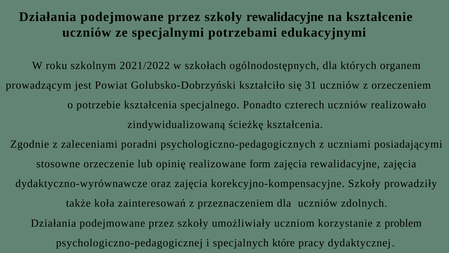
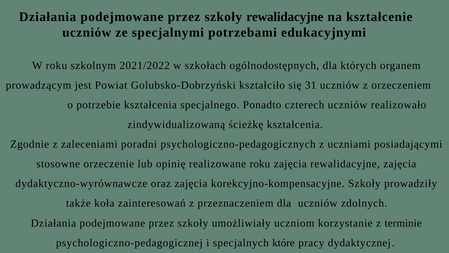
realizowane form: form -> roku (260, 164)
problem: problem -> terminie (403, 223)
